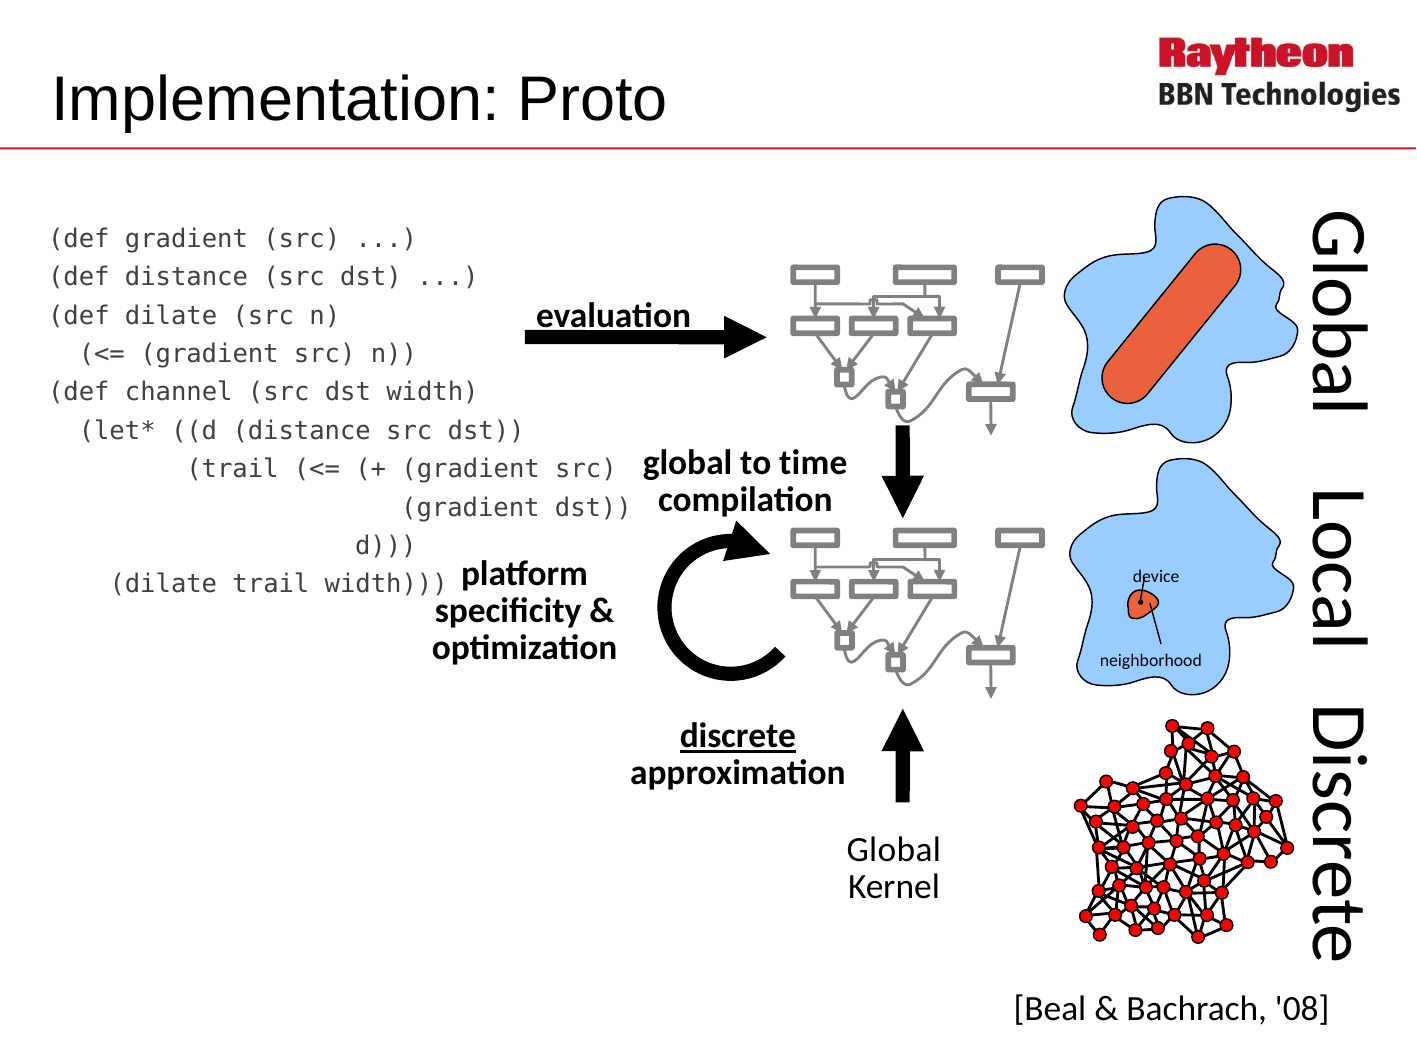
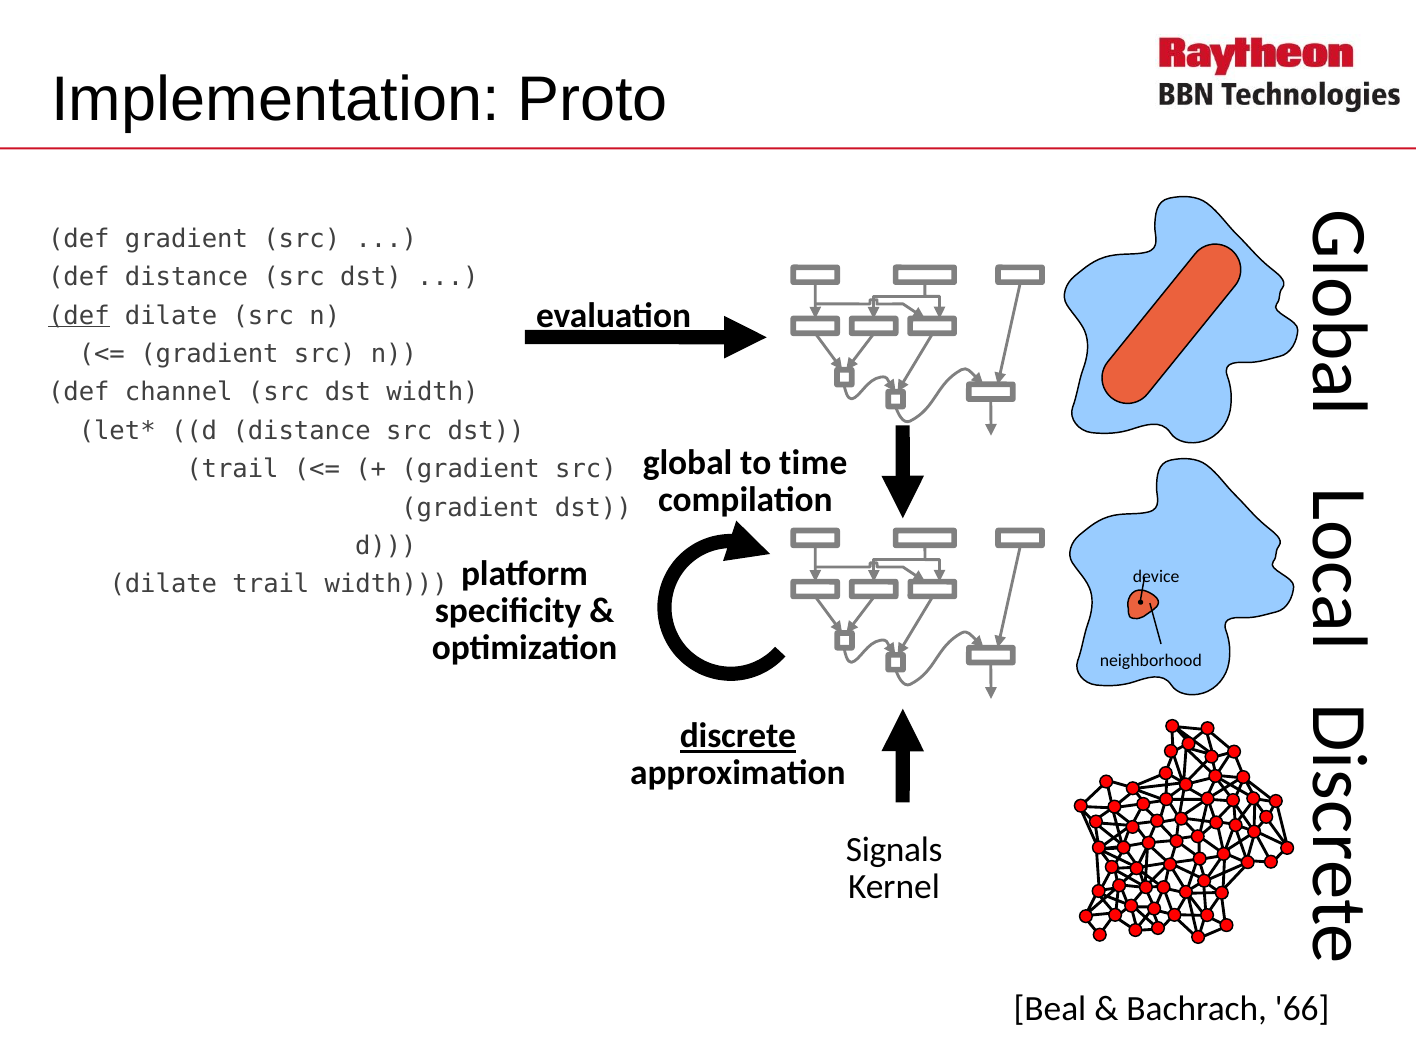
def underline: none -> present (79, 316)
Global: Global -> Signals (894, 849)
08: 08 -> 66 (1302, 1008)
